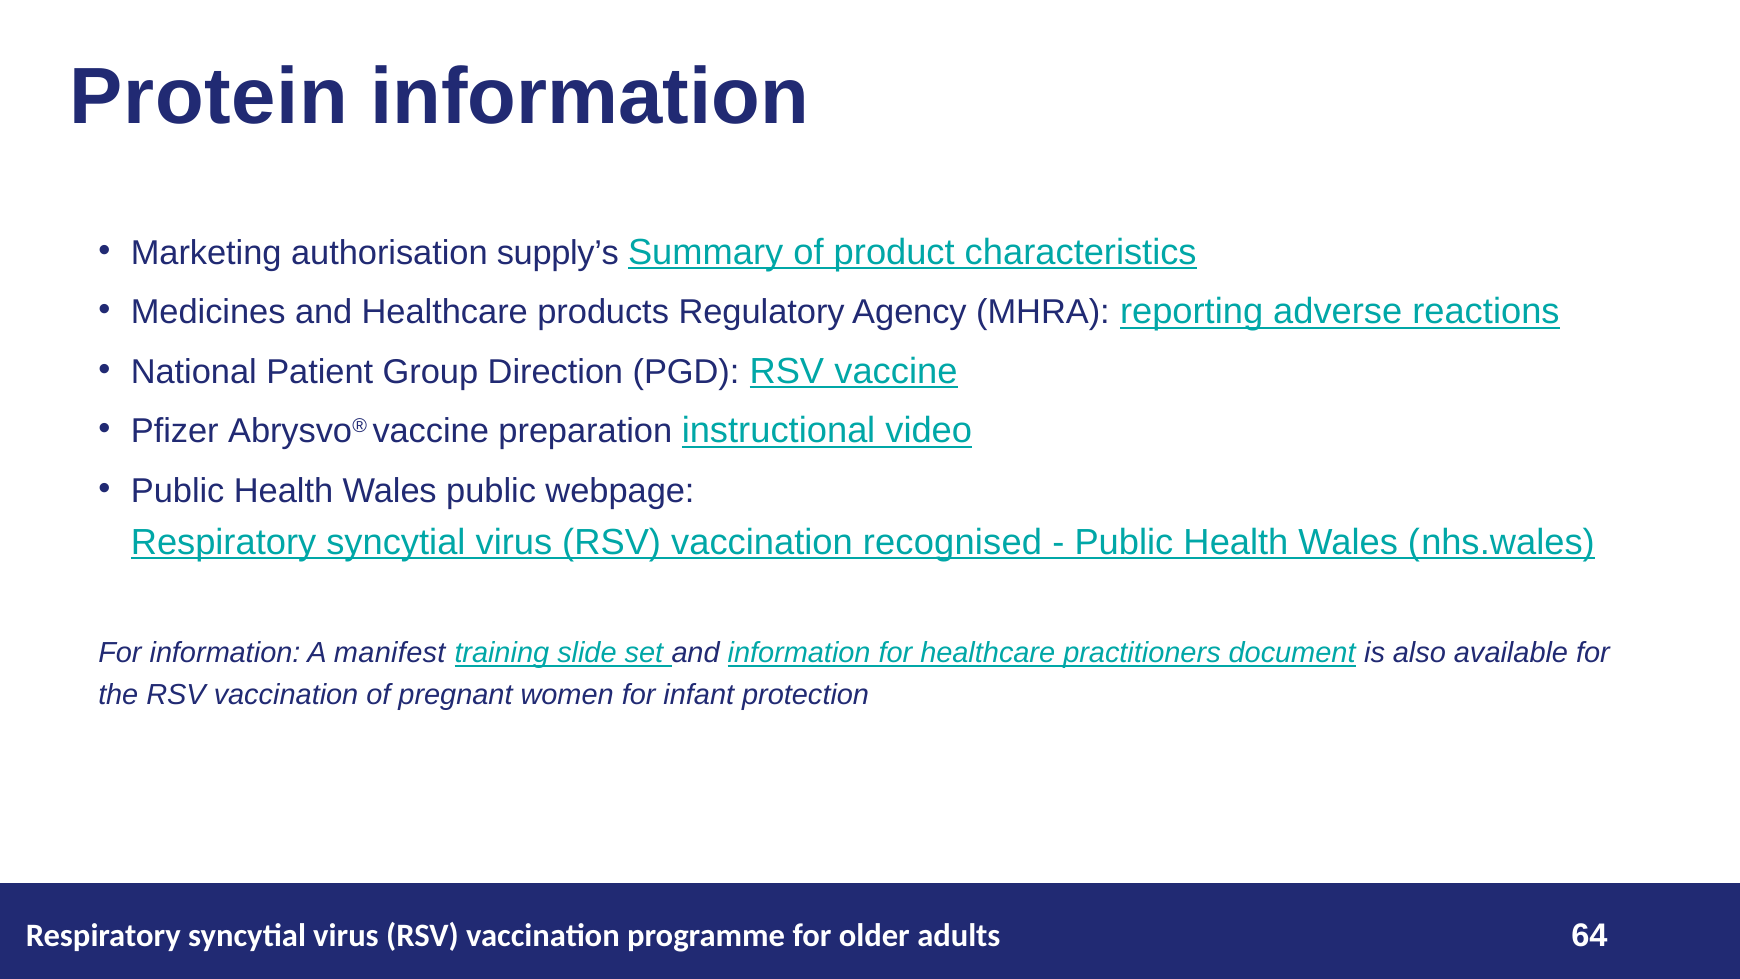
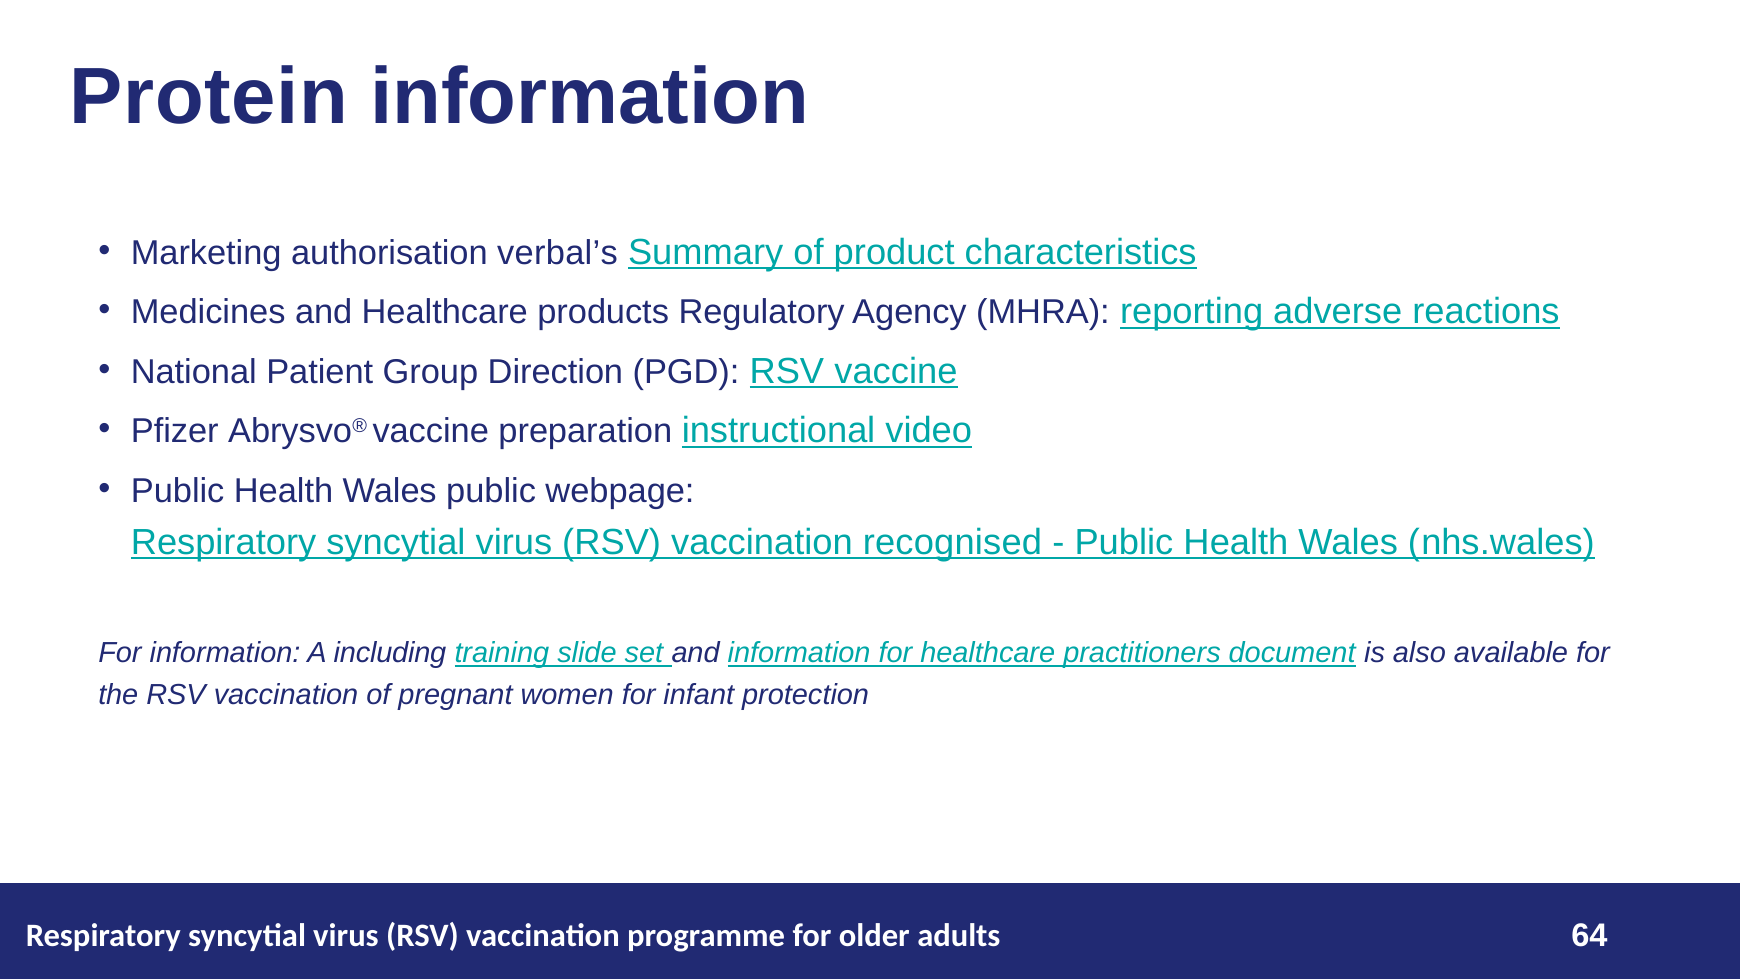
supply’s: supply’s -> verbal’s (558, 253)
manifest: manifest -> including (390, 653)
